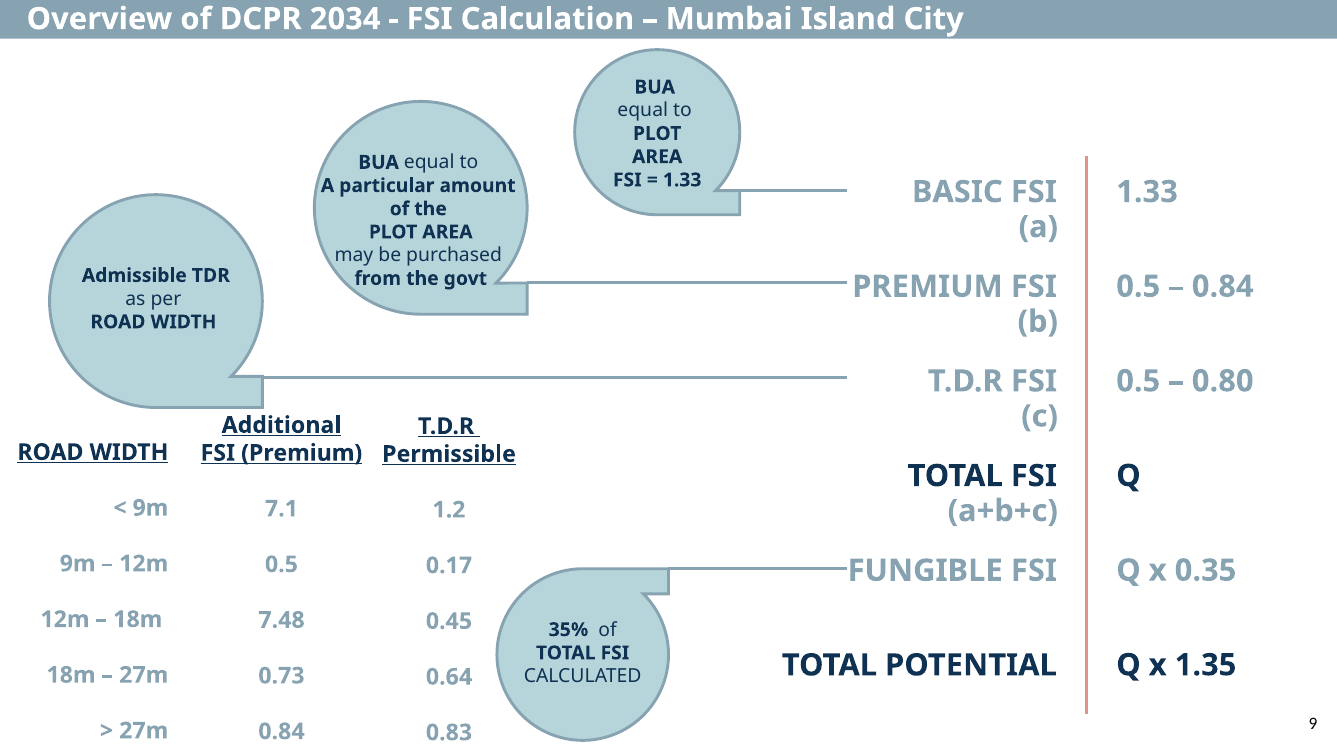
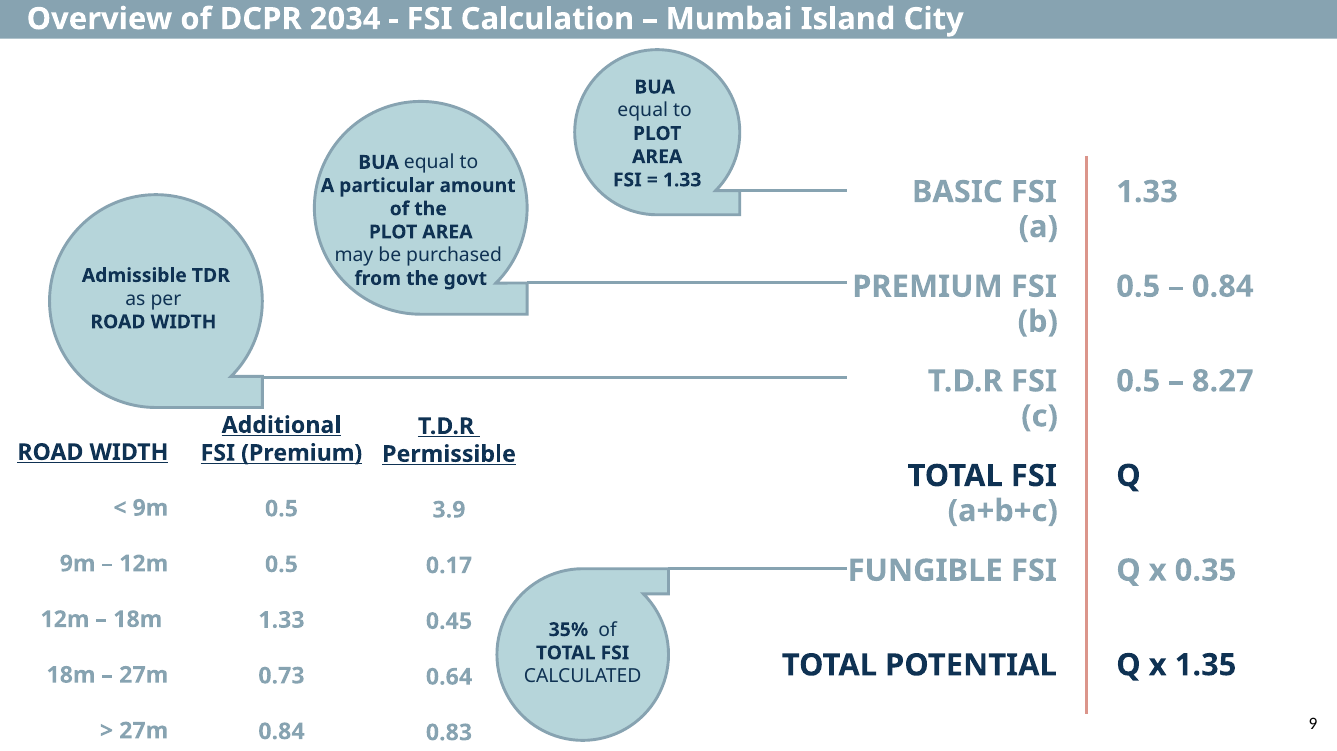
0.80: 0.80 -> 8.27 (1223, 381)
7.1: 7.1 -> 0.5 (281, 509)
1.2: 1.2 -> 3.9 (449, 510)
7.48: 7.48 -> 1.33 (282, 620)
